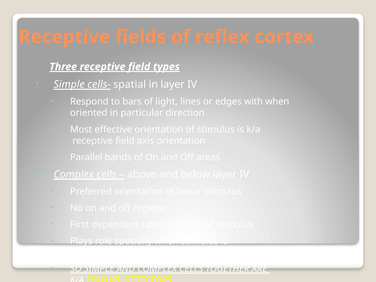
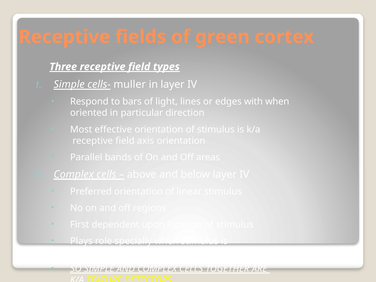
reflex: reflex -> green (222, 37)
spatial: spatial -> muller (130, 84)
